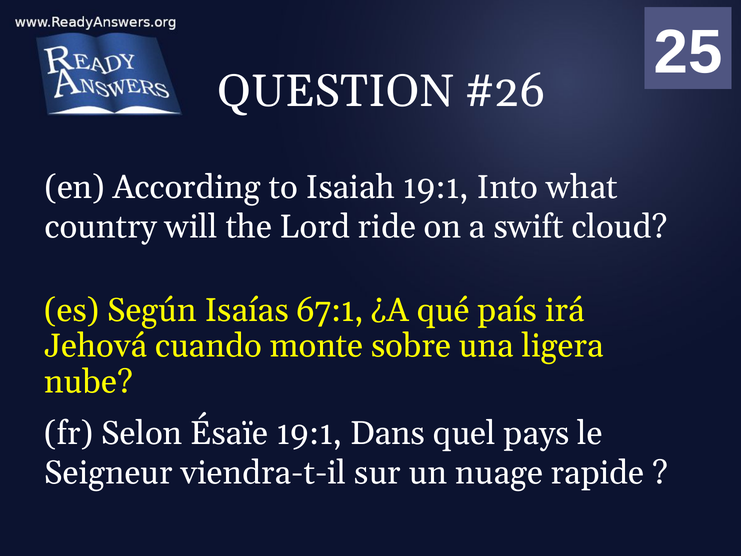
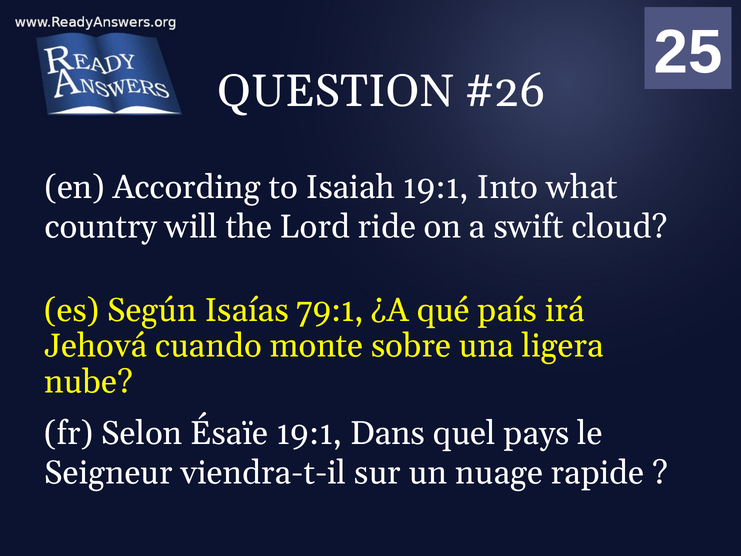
67:1: 67:1 -> 79:1 (330, 310)
